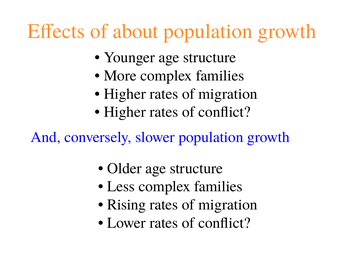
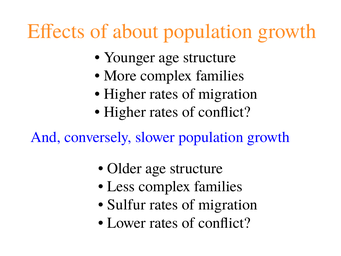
Rising: Rising -> Sulfur (126, 204)
